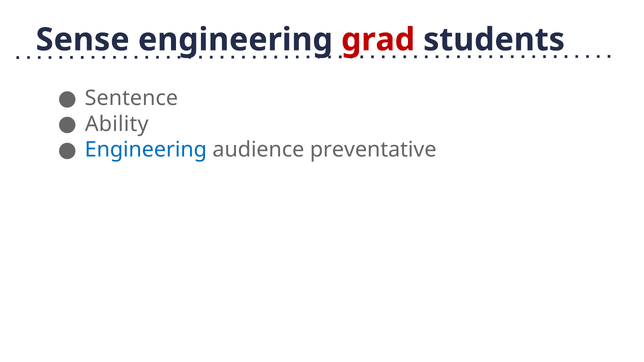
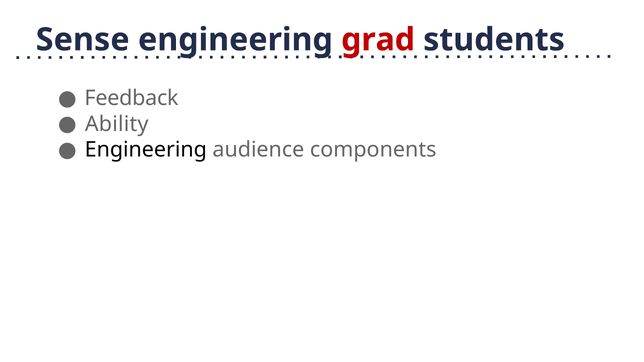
Sentence: Sentence -> Feedback (132, 98)
Engineering colour: blue -> black (146, 150)
preventative: preventative -> components (373, 150)
